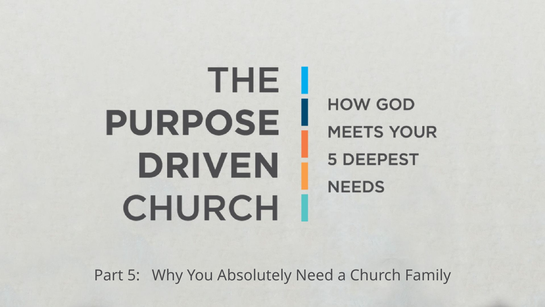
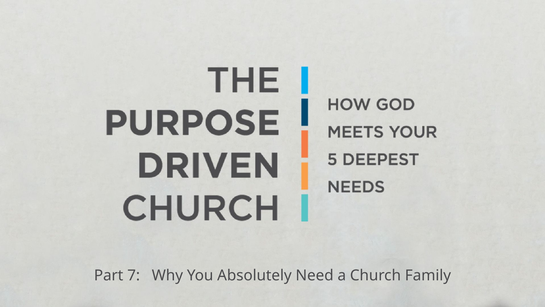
5: 5 -> 7 (134, 275)
